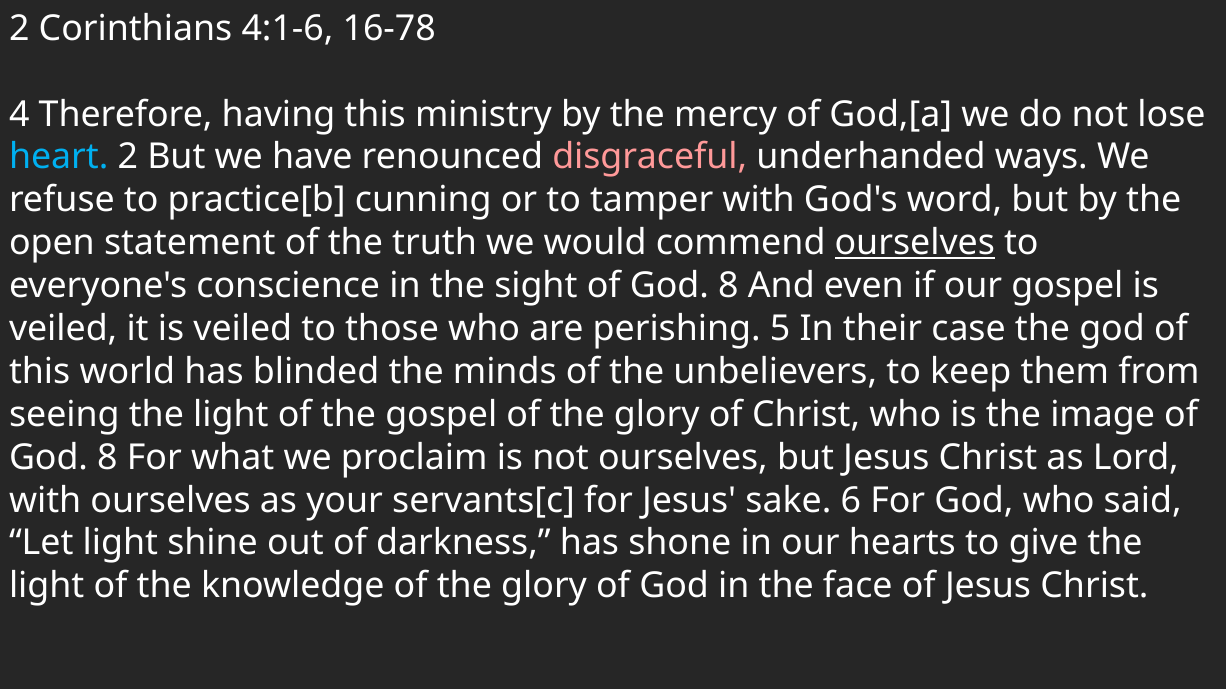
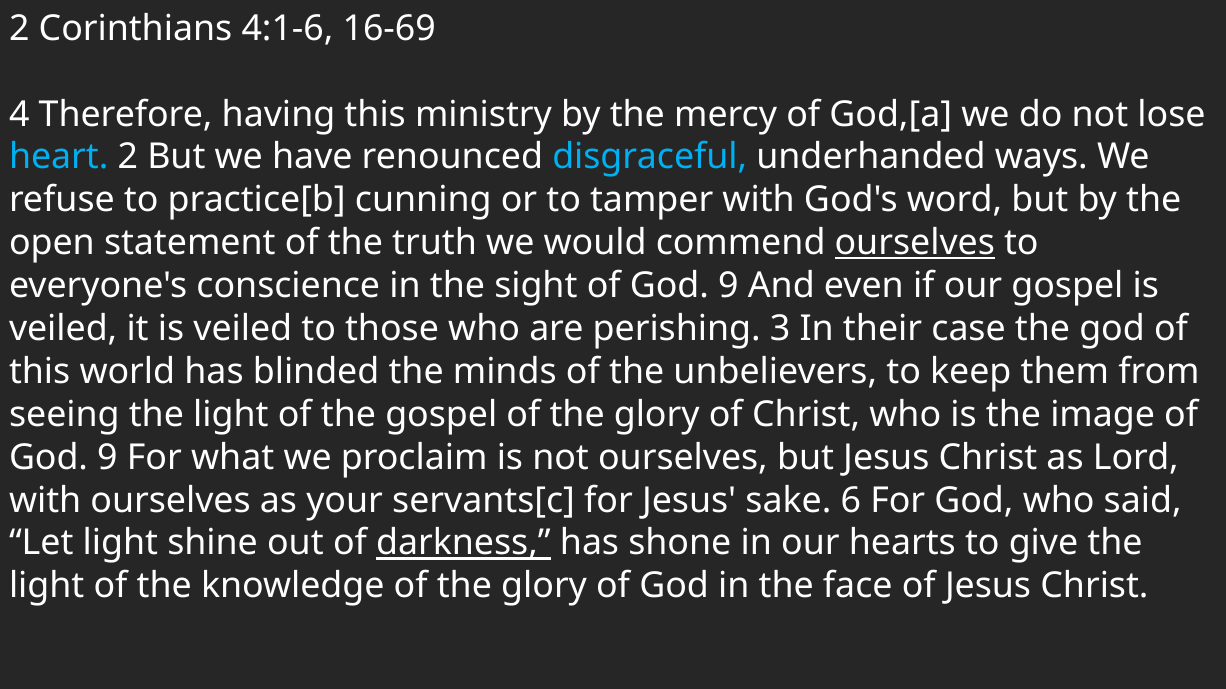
16-78: 16-78 -> 16-69 (389, 28)
disgraceful colour: pink -> light blue (650, 157)
sight of God 8: 8 -> 9 (728, 286)
5: 5 -> 3 (780, 329)
8: 8 -> 9 (107, 458)
darkness underline: none -> present (463, 544)
